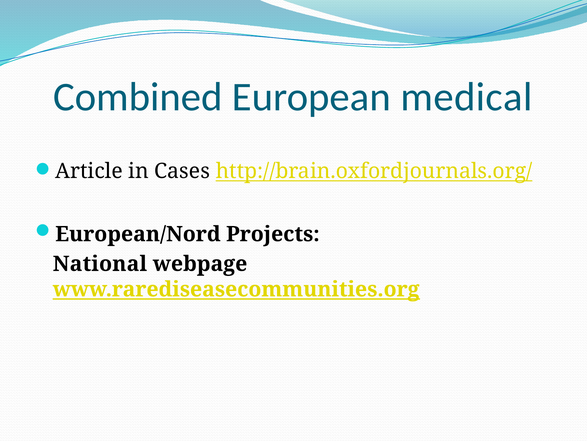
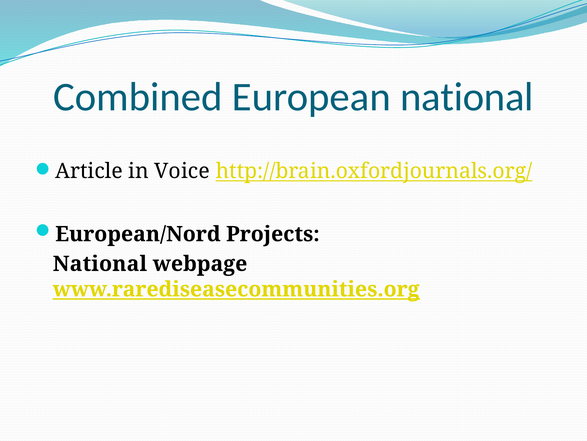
European medical: medical -> national (467, 97)
Cases: Cases -> Voice (182, 171)
